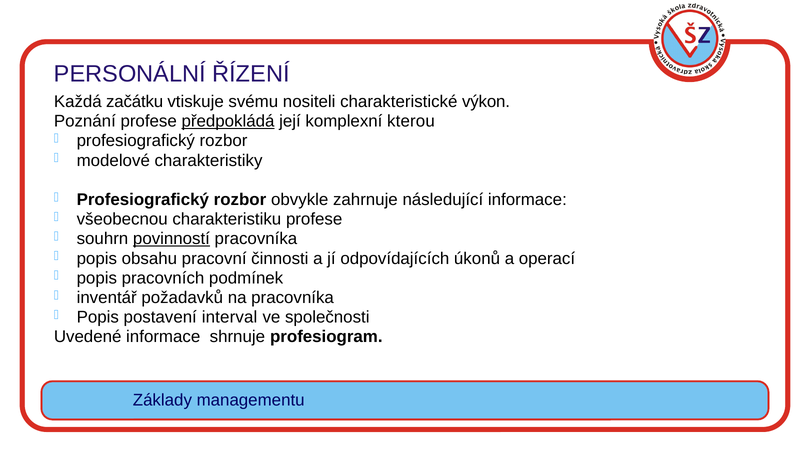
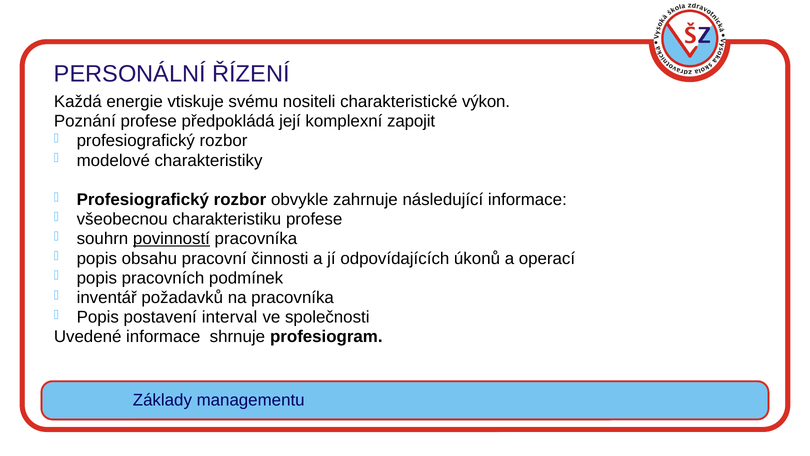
začátku: začátku -> energie (135, 102)
předpokládá underline: present -> none (228, 121)
kterou: kterou -> zapojit (411, 121)
